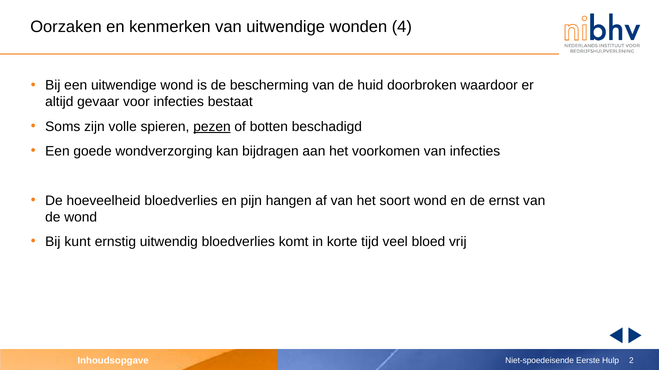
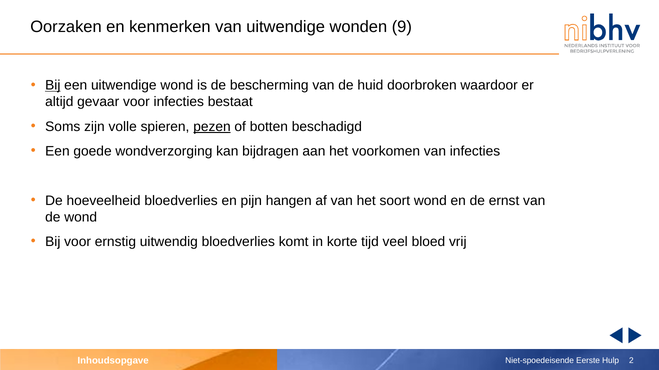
4: 4 -> 9 (402, 27)
Bij underline: none -> present (53, 85)
Bij kunt: kunt -> voor (78, 242)
